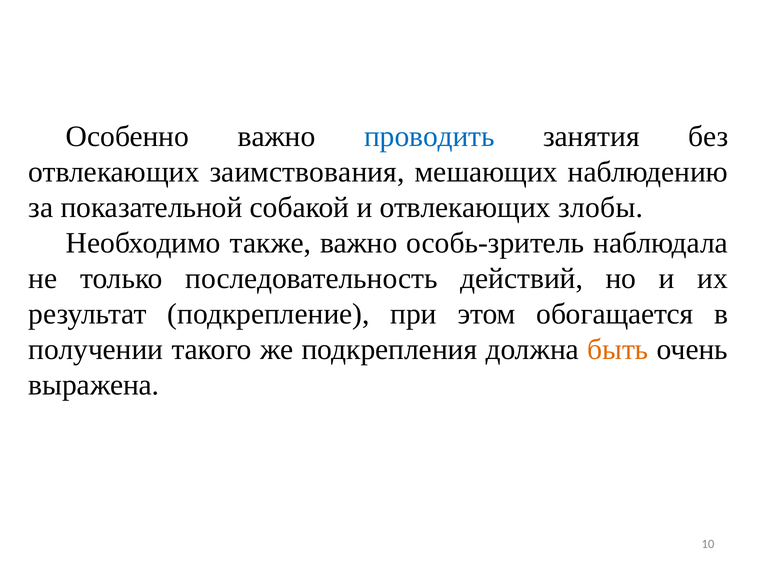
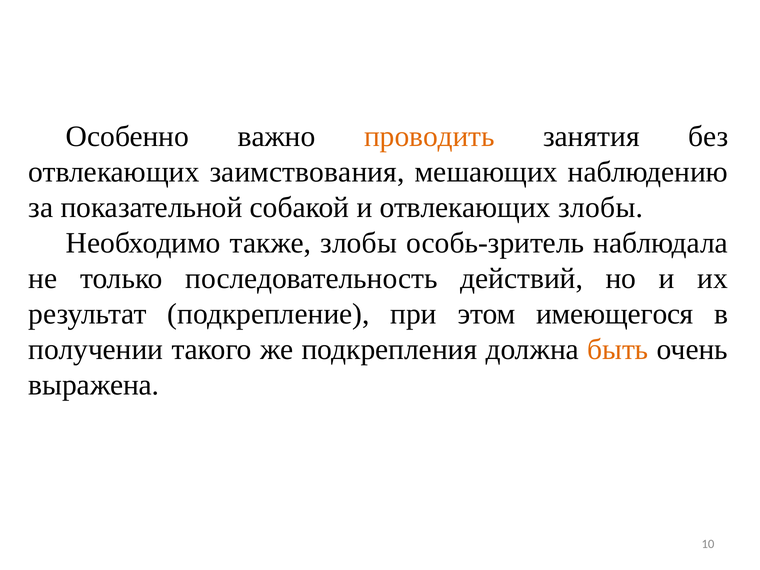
проводить colour: blue -> orange (429, 136)
также важно: важно -> злобы (359, 243)
обогащается: обогащается -> имеющегося (615, 314)
